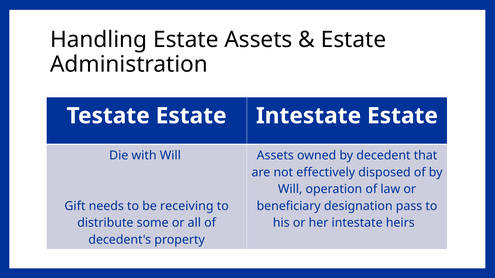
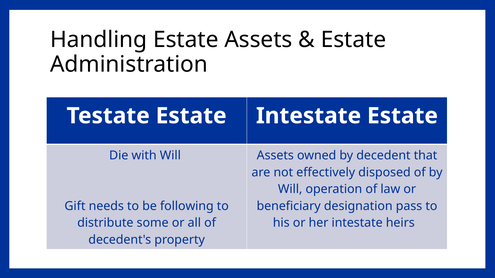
receiving: receiving -> following (187, 206)
